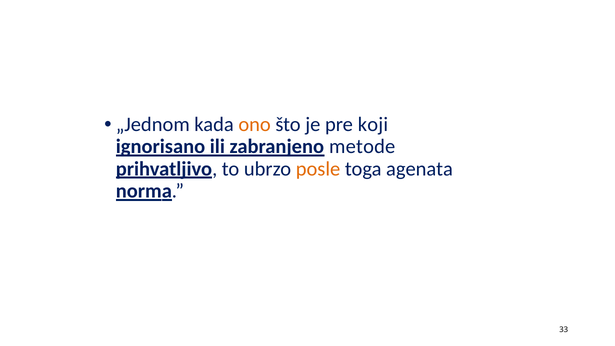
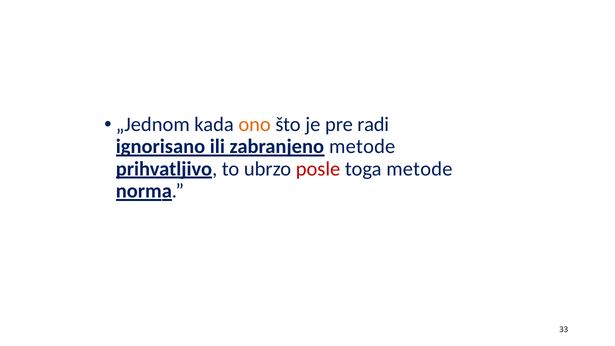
koji: koji -> radi (373, 125)
posle colour: orange -> red (318, 169)
toga agenata: agenata -> metode (419, 169)
